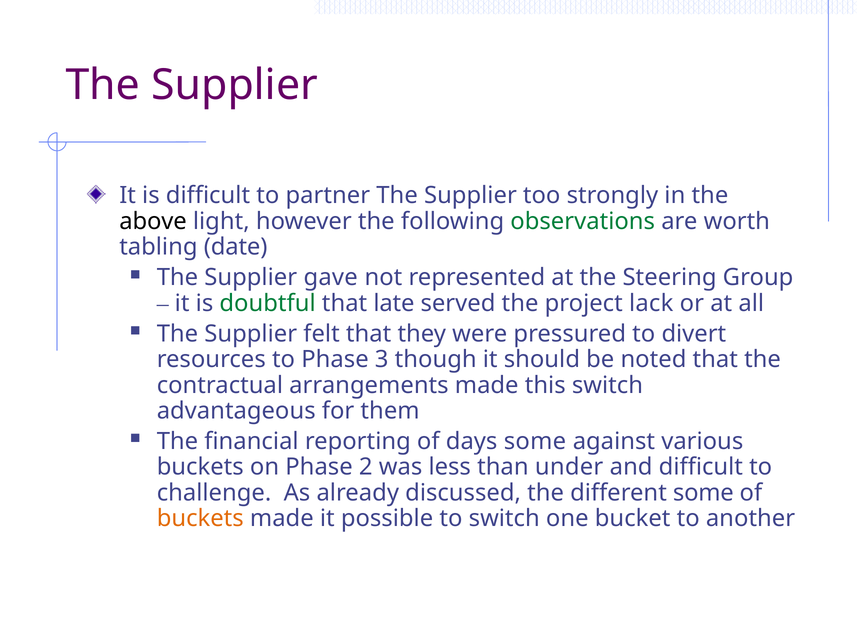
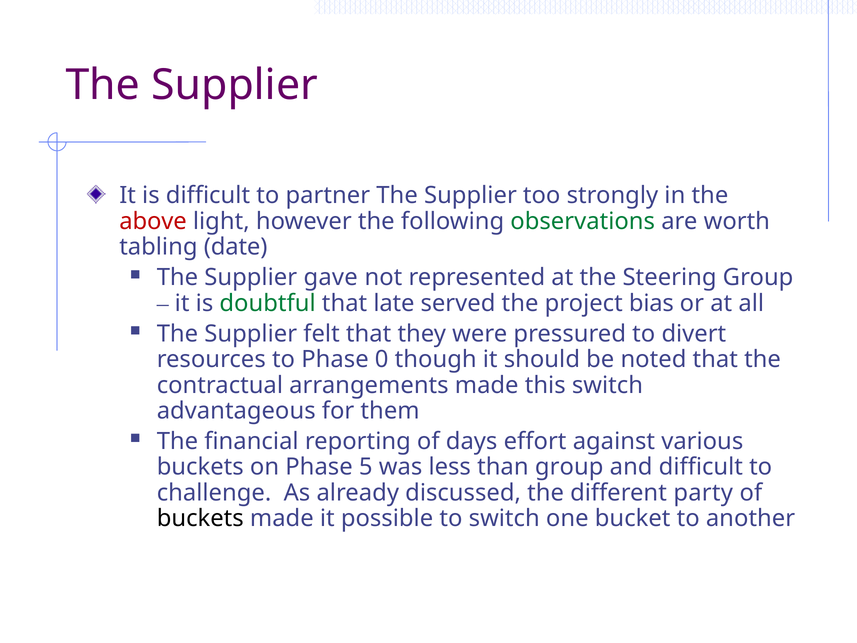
above colour: black -> red (153, 221)
lack: lack -> bias (651, 303)
3: 3 -> 0 (382, 359)
days some: some -> effort (535, 441)
2: 2 -> 5 (366, 467)
than under: under -> group (569, 467)
different some: some -> party (703, 493)
buckets colour: orange -> black (200, 518)
